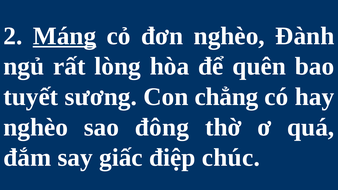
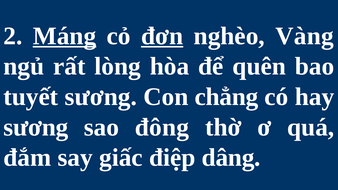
đơn underline: none -> present (162, 36)
Đành: Đành -> Vàng (305, 36)
nghèo: nghèo -> sương (36, 127)
chúc: chúc -> dâng (231, 158)
